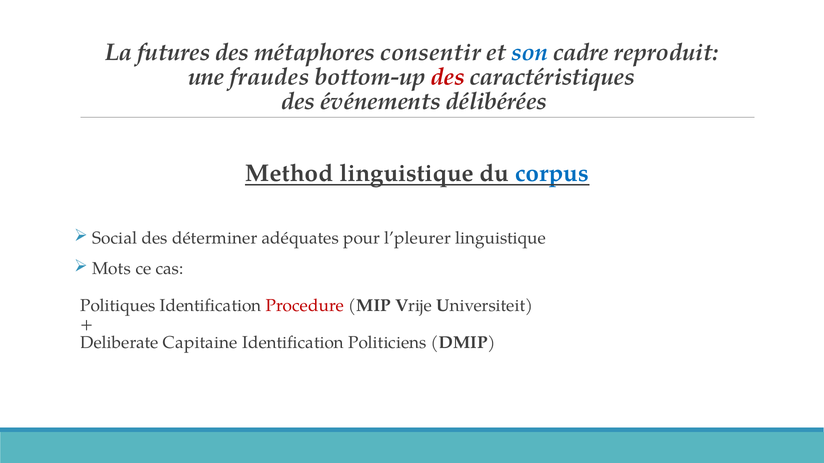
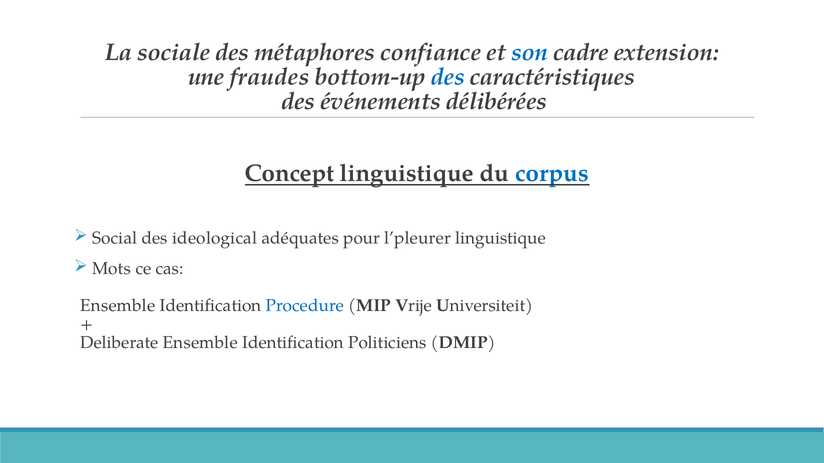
futures: futures -> sociale (174, 52)
consentir: consentir -> confiance (431, 52)
reproduit: reproduit -> extension (666, 52)
des colour: red -> blue (448, 77)
Method: Method -> Concept (290, 173)
déterminer: déterminer -> ideological (215, 238)
Politiques: Politiques -> Ensemble (118, 306)
Procedure colour: red -> blue (305, 306)
Deliberate Capitaine: Capitaine -> Ensemble (200, 343)
